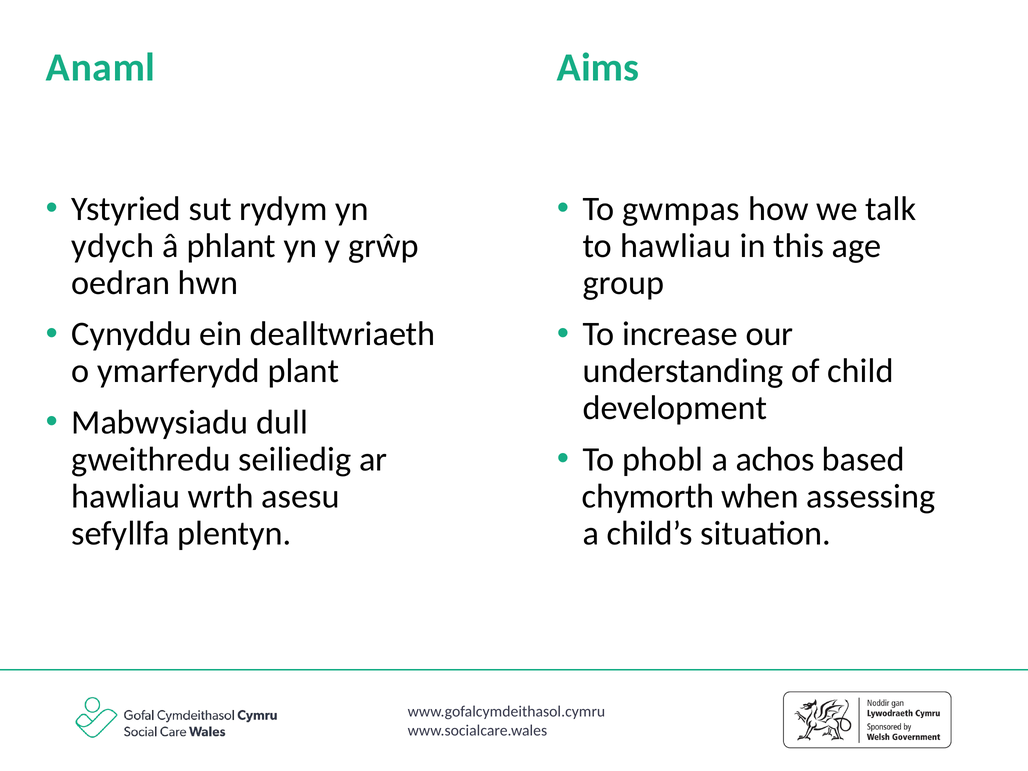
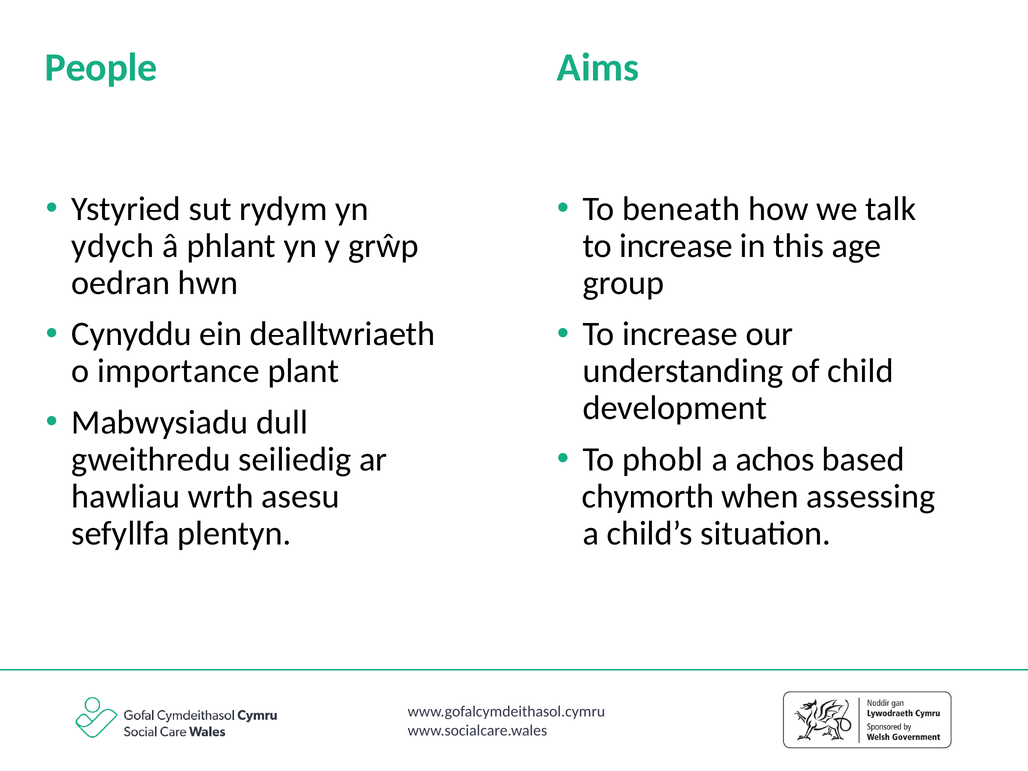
Anaml: Anaml -> People (101, 68)
gwmpas: gwmpas -> beneath (681, 209)
hawliau: hawliau -> increase (676, 246)
ymarferydd: ymarferydd -> importance (178, 371)
